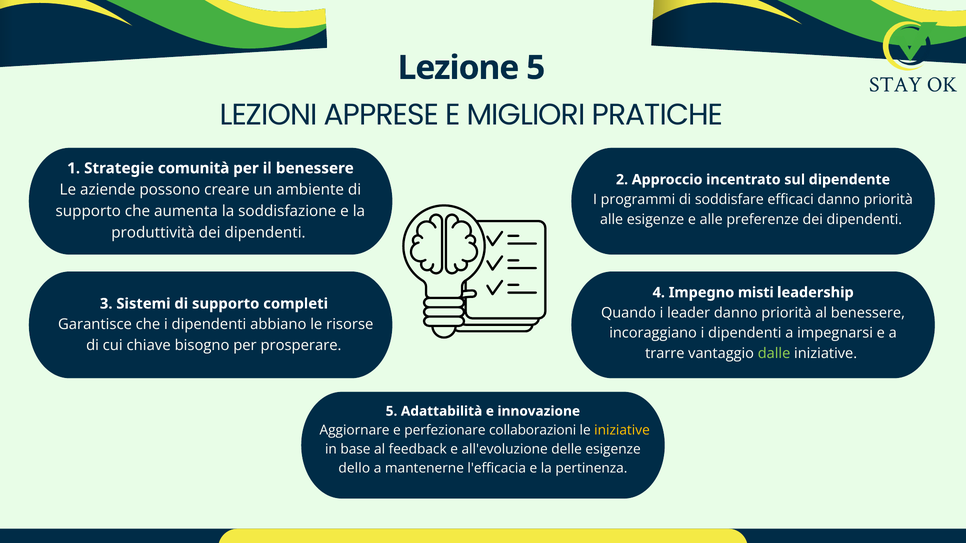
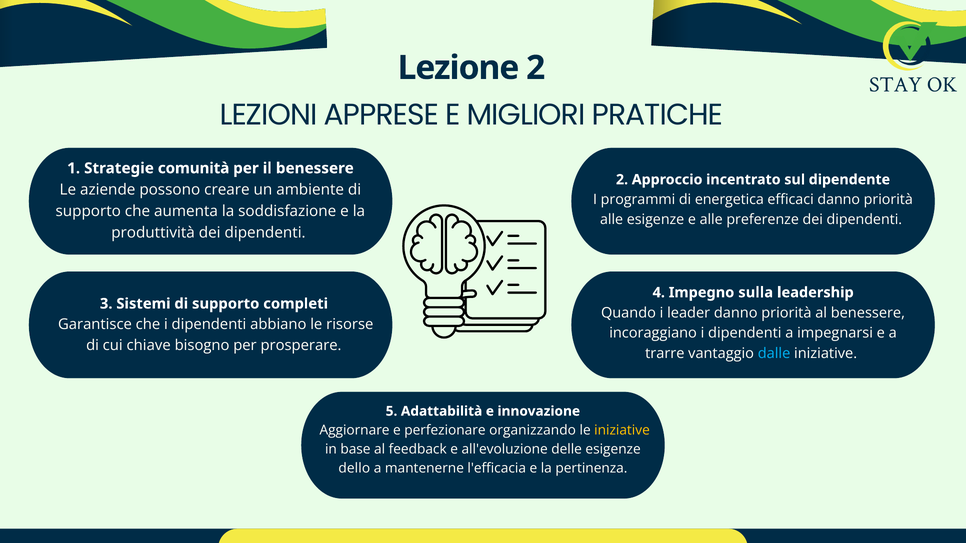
Lezione 5: 5 -> 2 (536, 68)
soddisfare: soddisfare -> energetica (729, 200)
misti: misti -> sulla (756, 293)
dalle colour: light green -> light blue (774, 354)
collaborazioni: collaborazioni -> organizzando (533, 431)
